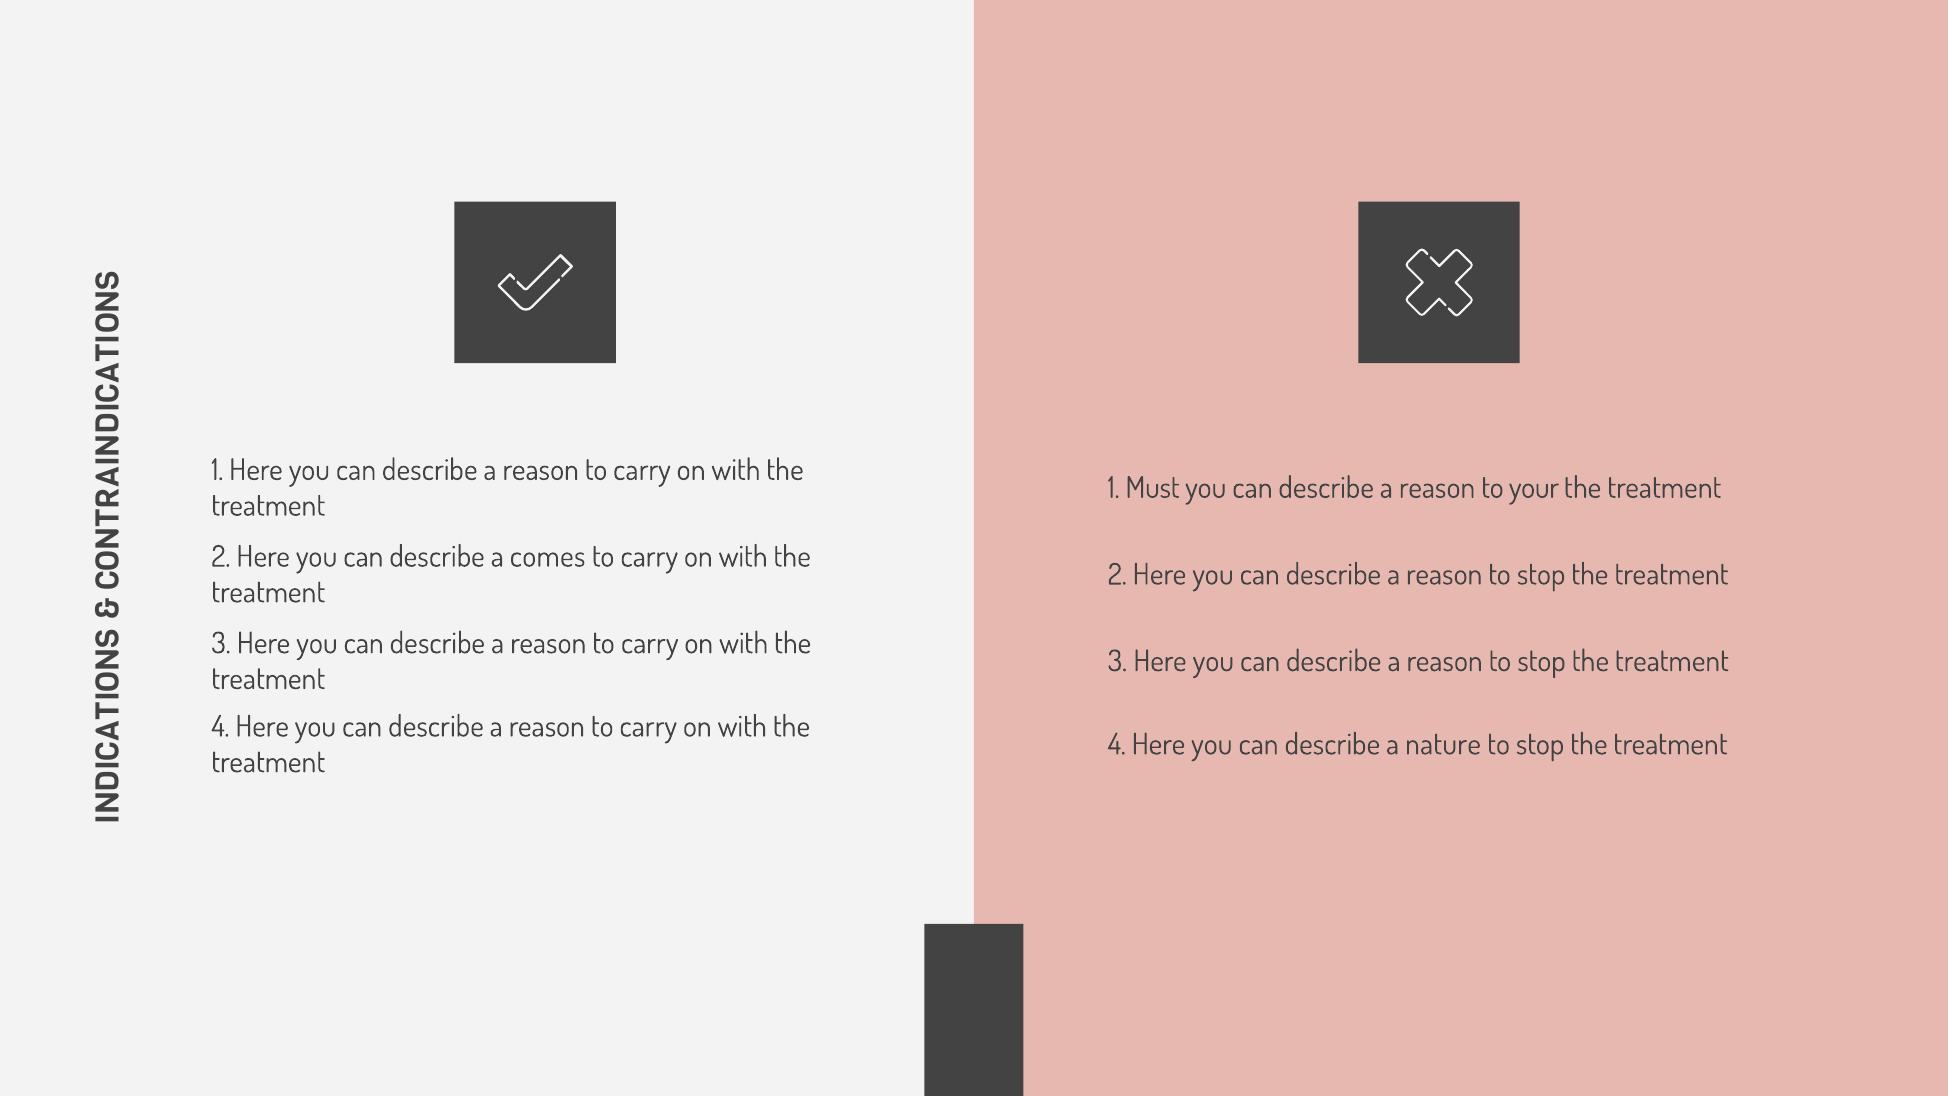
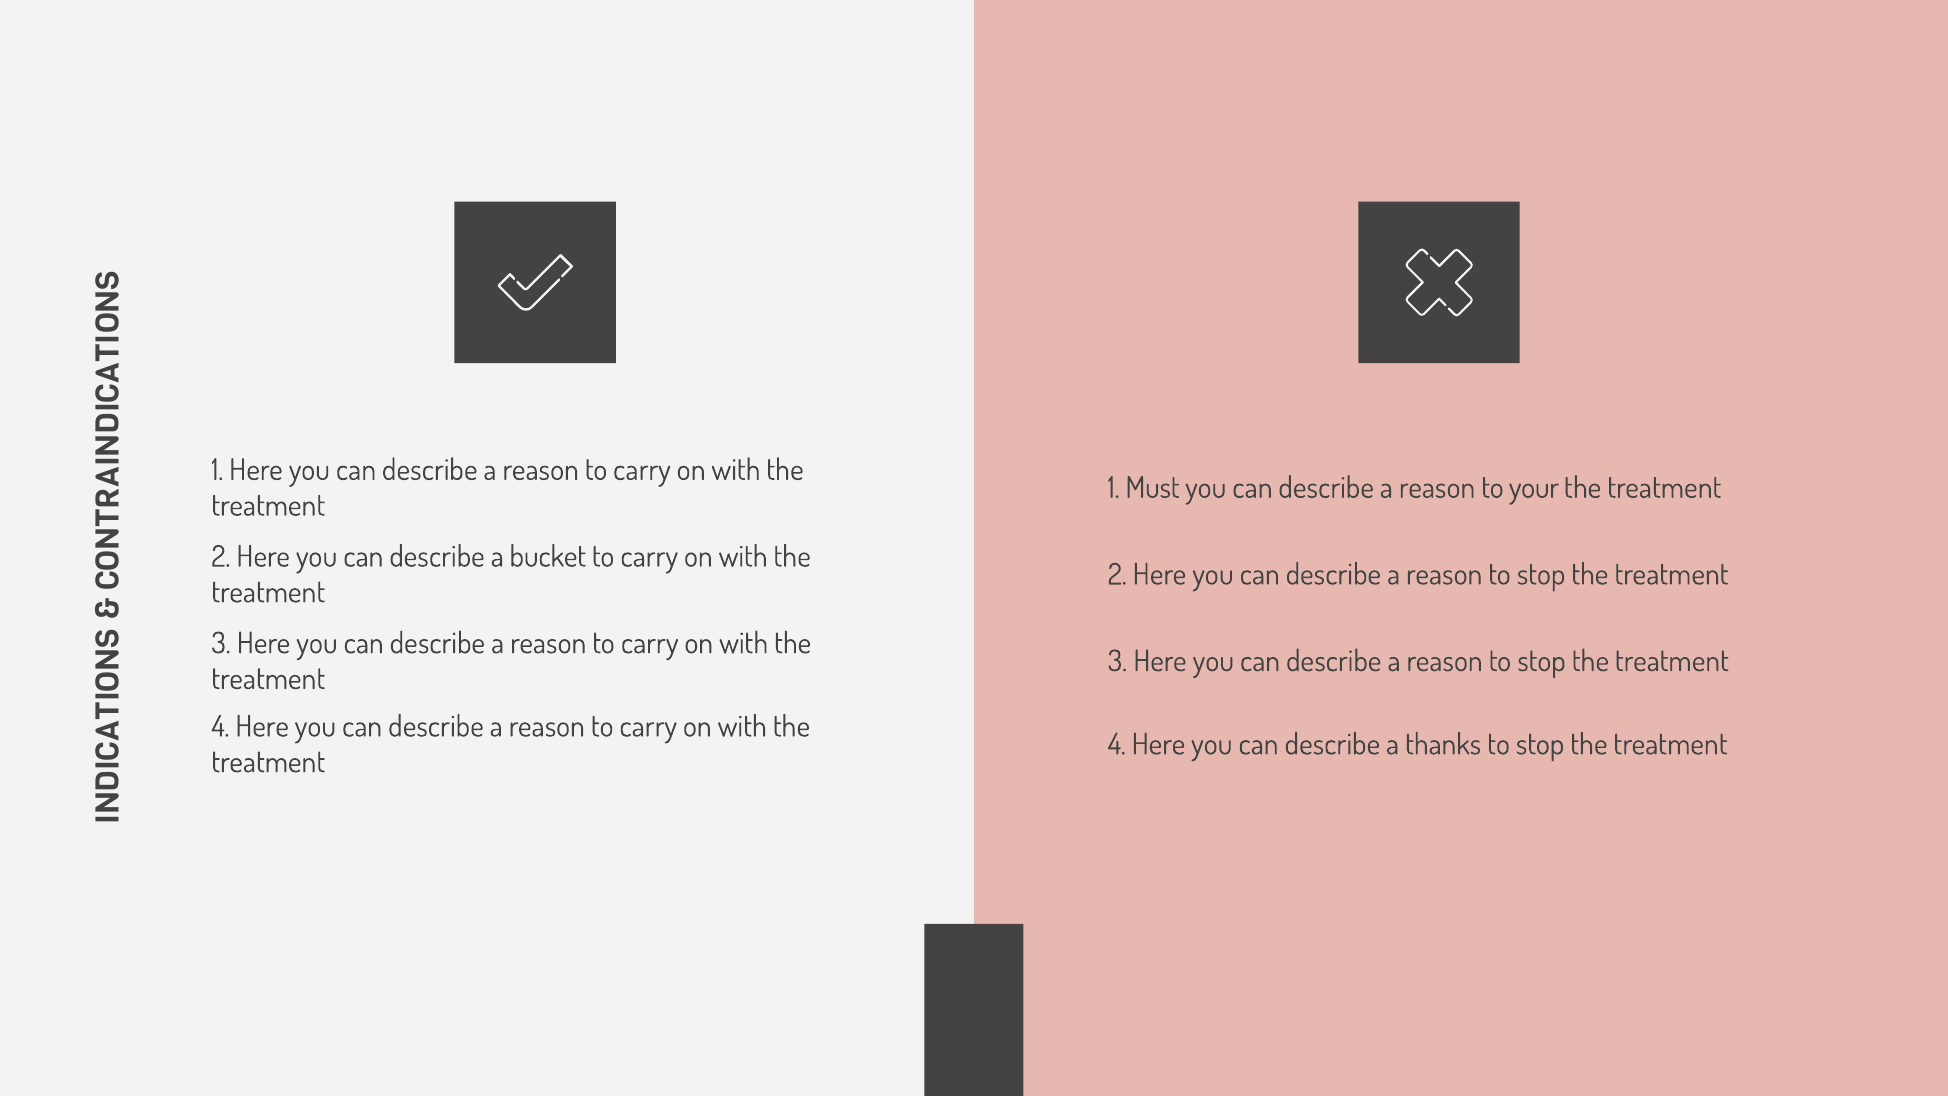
comes: comes -> bucket (548, 557)
nature: nature -> thanks (1443, 744)
